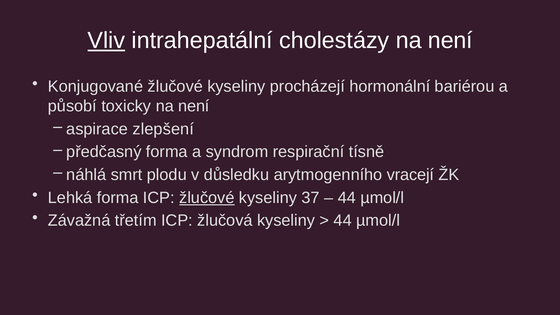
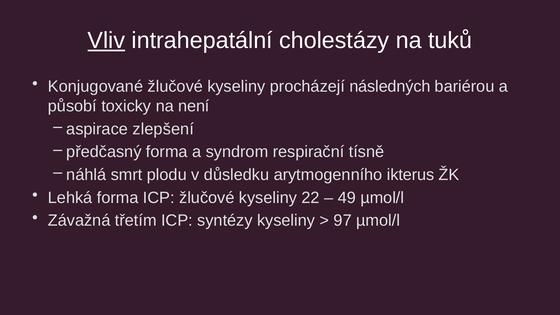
cholestázy na není: není -> tuků (450, 40)
hormonální: hormonální -> následných (390, 87)
vracejí: vracejí -> ikterus (411, 175)
žlučové underline: present -> none (207, 198)
37: 37 -> 22 (311, 198)
44: 44 -> 49 (347, 198)
žlučová: žlučová -> syntézy (225, 221)
44: 44 -> 97 (343, 221)
